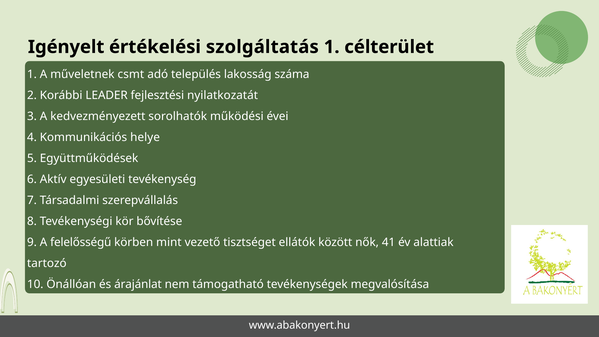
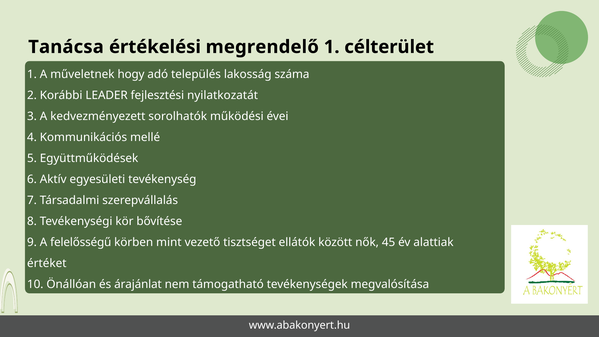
Igényelt: Igényelt -> Tanácsa (66, 47)
szolgáltatás: szolgáltatás -> megrendelő (262, 47)
csmt: csmt -> hogy (131, 74)
helye: helye -> mellé (145, 137)
41: 41 -> 45 (389, 242)
tartozó: tartozó -> értéket (47, 263)
